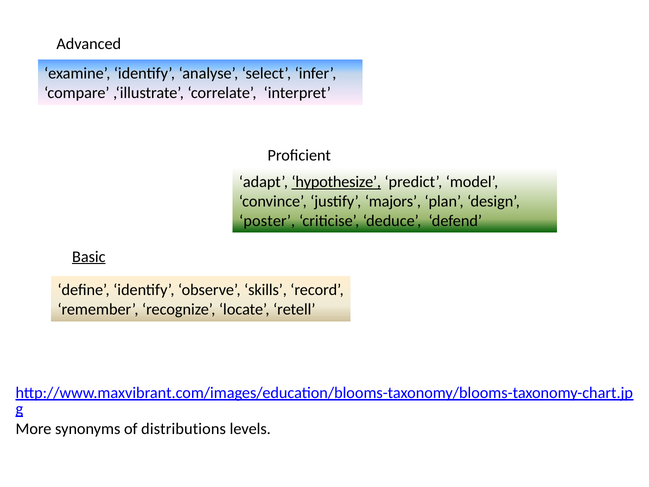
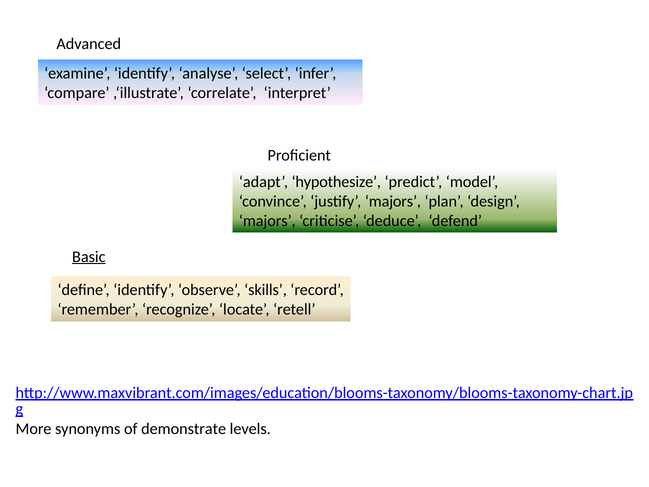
hypothesize underline: present -> none (336, 182)
poster: poster -> majors (267, 221)
distributions: distributions -> demonstrate (184, 429)
